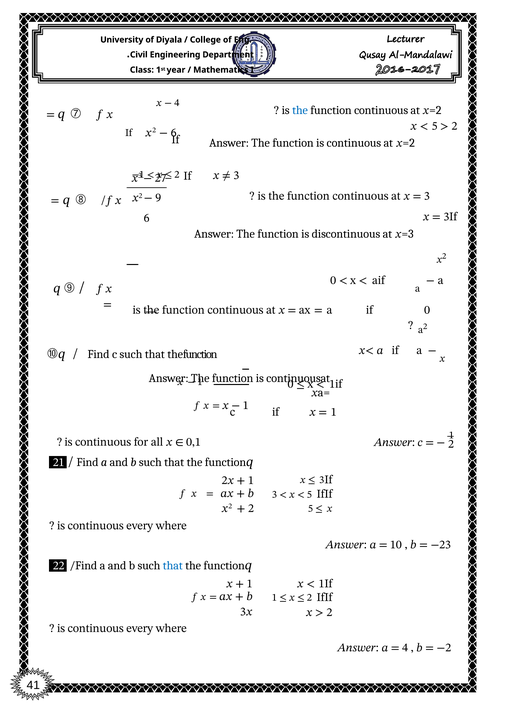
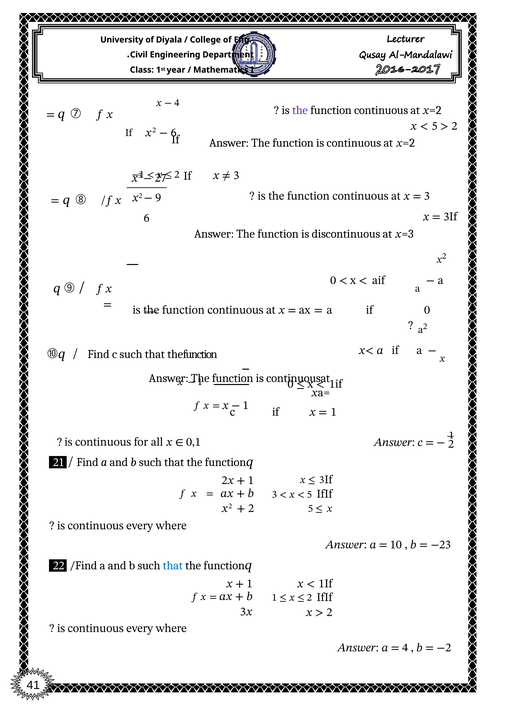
the colour: blue -> purple (300, 110)
